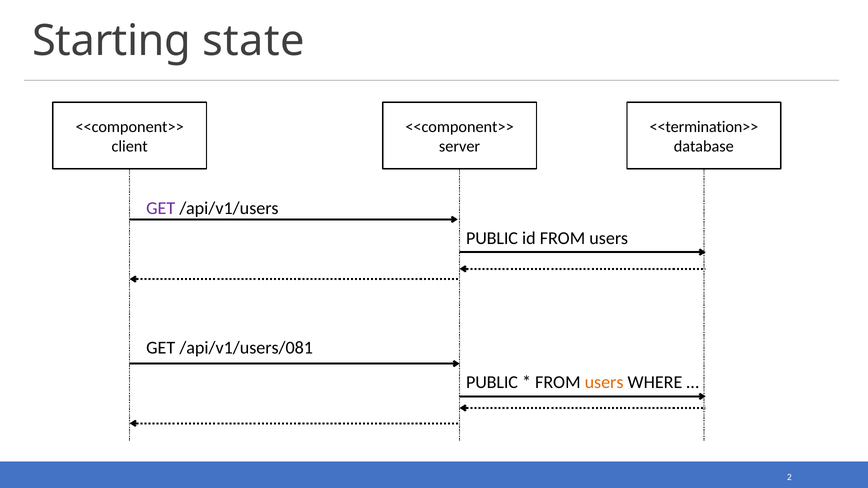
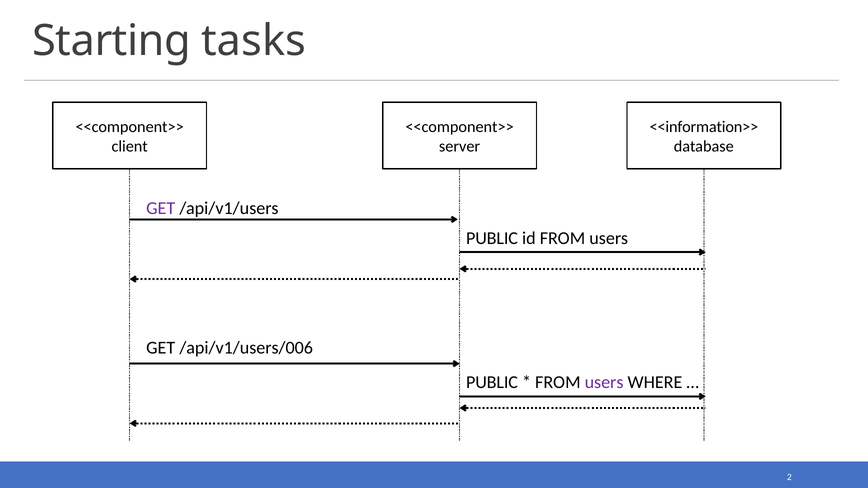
state: state -> tasks (254, 41)
<<termination>>: <<termination>> -> <<information>> (704, 127)
/api/v1/users/081: /api/v1/users/081 -> /api/v1/users/006 (246, 348)
users colour: orange -> purple (604, 382)
